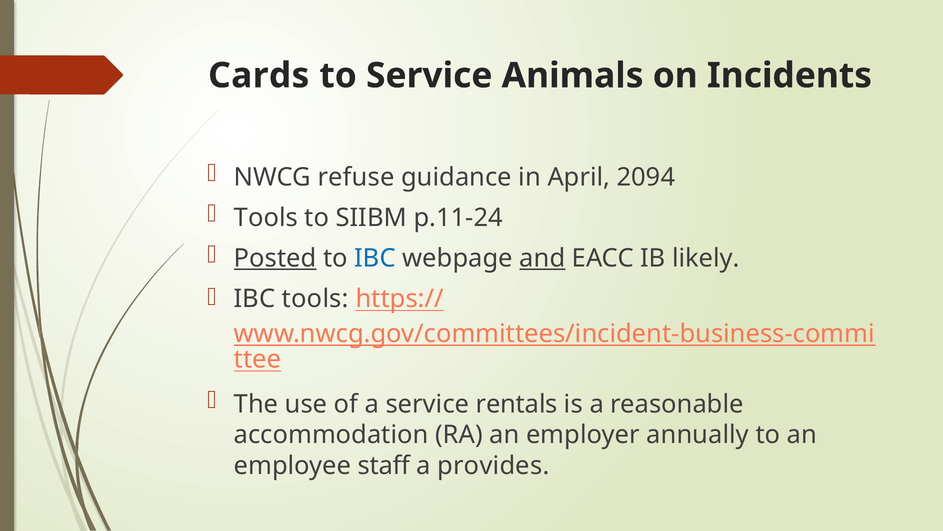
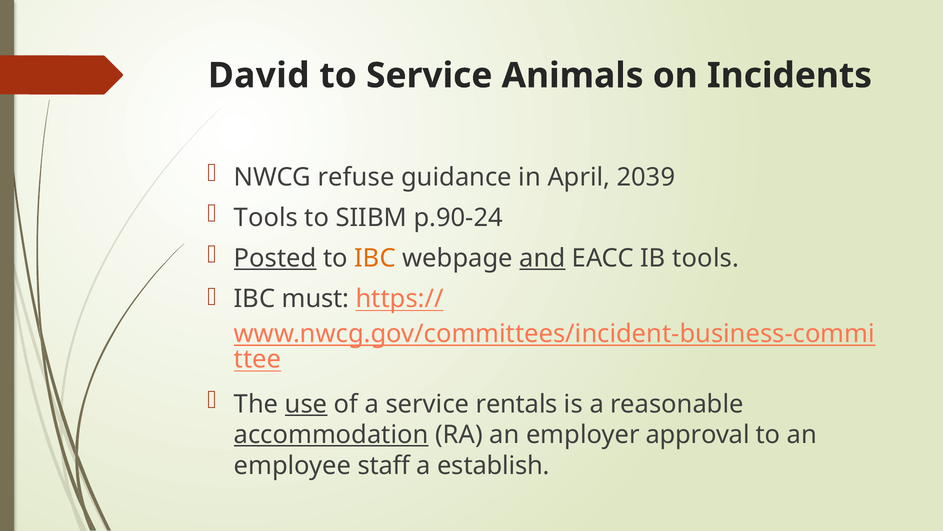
Cards: Cards -> David (259, 76)
2094: 2094 -> 2039 (646, 177)
p.11-24: p.11-24 -> p.90-24 (458, 217)
IBC colour: blue -> orange (375, 258)
IB likely: likely -> tools (706, 258)
IBC tools: tools -> must (315, 299)
use underline: none -> present (306, 404)
accommodation underline: none -> present (331, 434)
annually: annually -> approval (698, 434)
provides: provides -> establish (494, 465)
